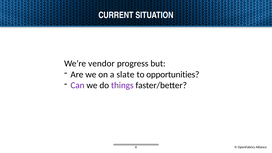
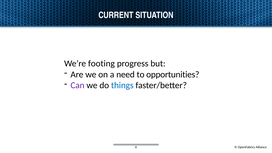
vendor: vendor -> footing (101, 64)
slate: slate -> need (126, 74)
things colour: purple -> blue (122, 85)
